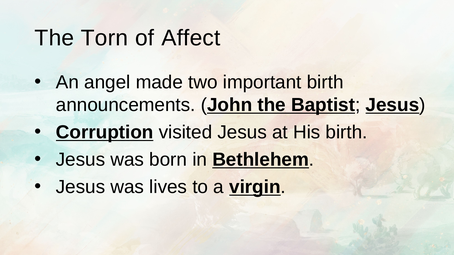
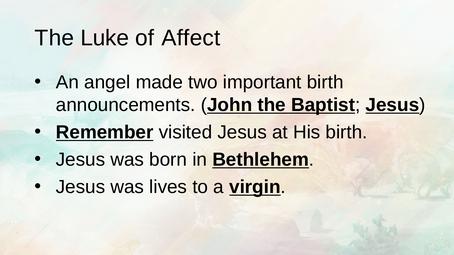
Torn: Torn -> Luke (105, 38)
Corruption: Corruption -> Remember (105, 132)
